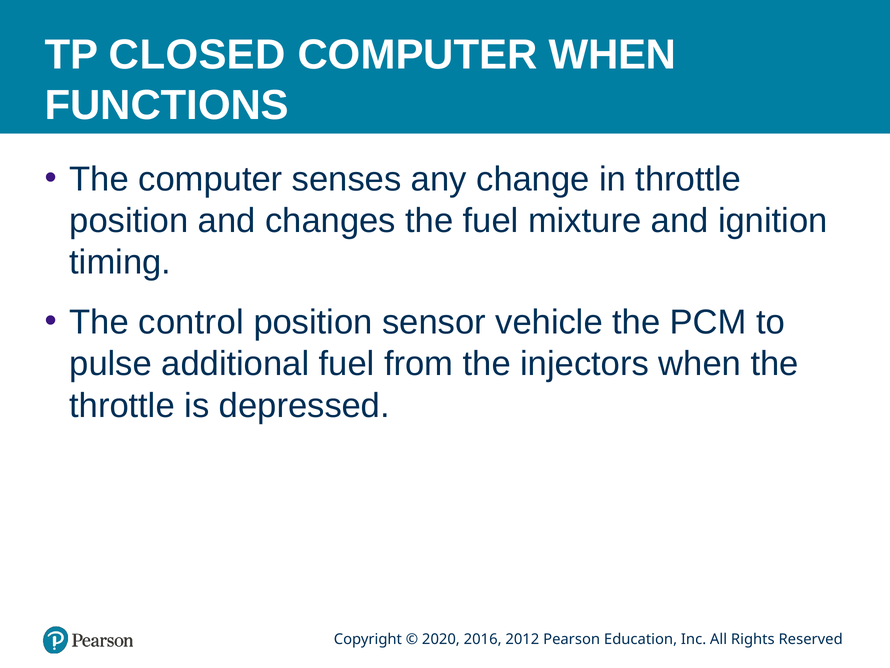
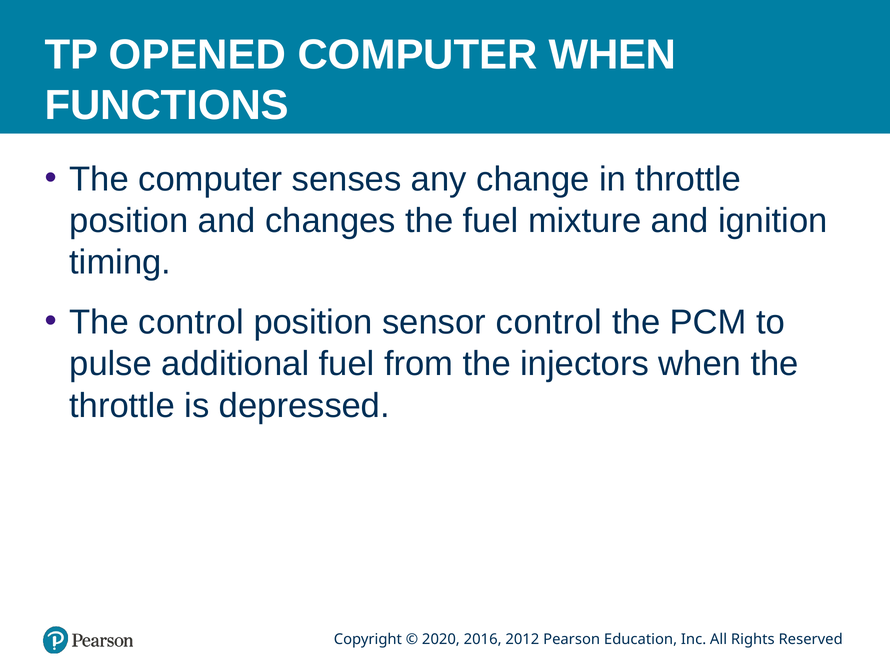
CLOSED: CLOSED -> OPENED (197, 55)
sensor vehicle: vehicle -> control (549, 322)
